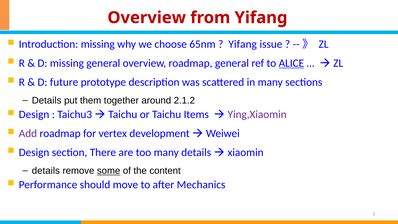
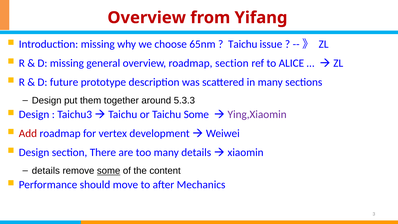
Yifang: Yifang -> Taichu (243, 44)
roadmap general: general -> section (232, 63)
ALICE underline: present -> none (291, 63)
Details: Details -> Design (47, 101)
2.1.2: 2.1.2 -> 5.3.3 (184, 101)
Taichu Items: Items -> Some (196, 114)
Add colour: purple -> red (28, 133)
